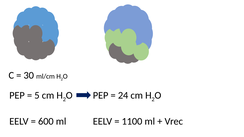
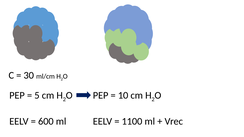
24: 24 -> 10 (123, 96)
